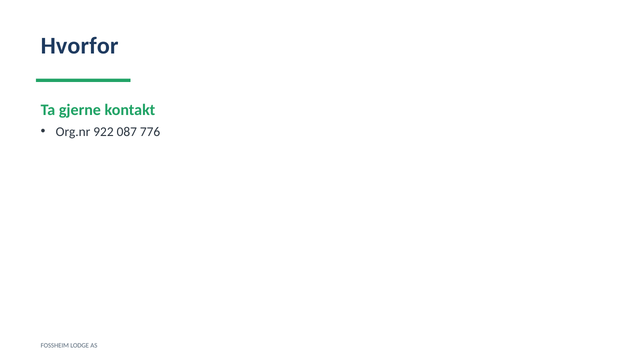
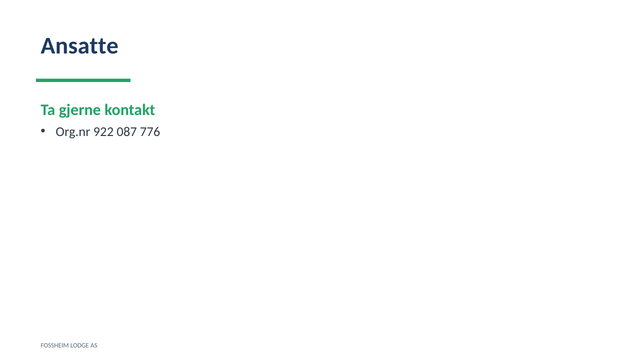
Hvorfor: Hvorfor -> Ansatte (80, 46)
